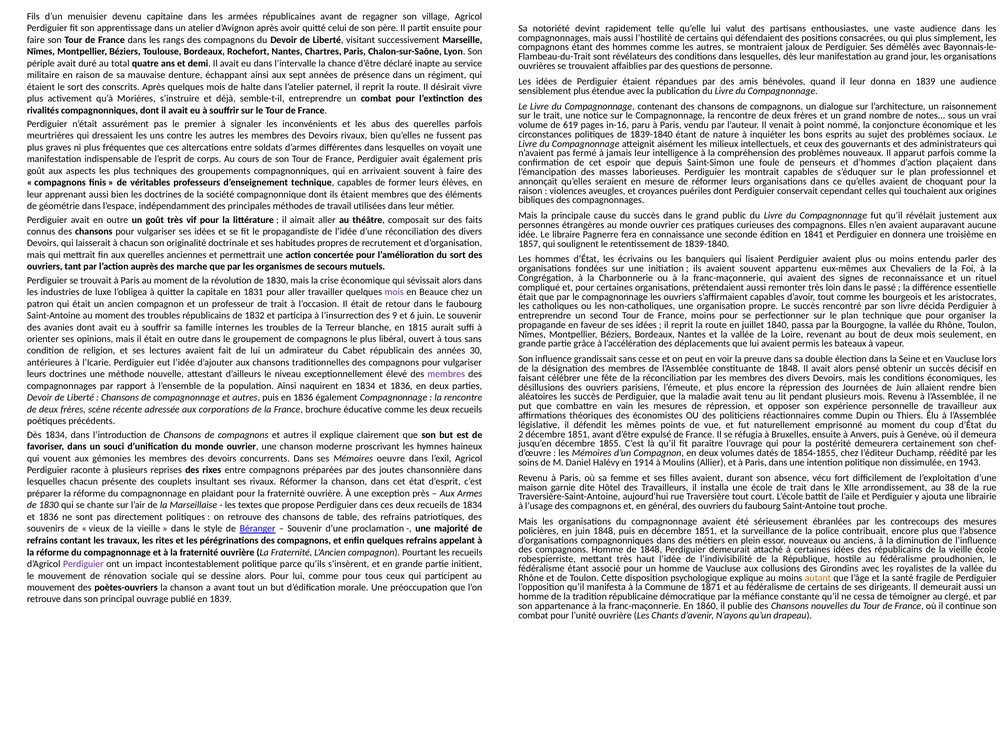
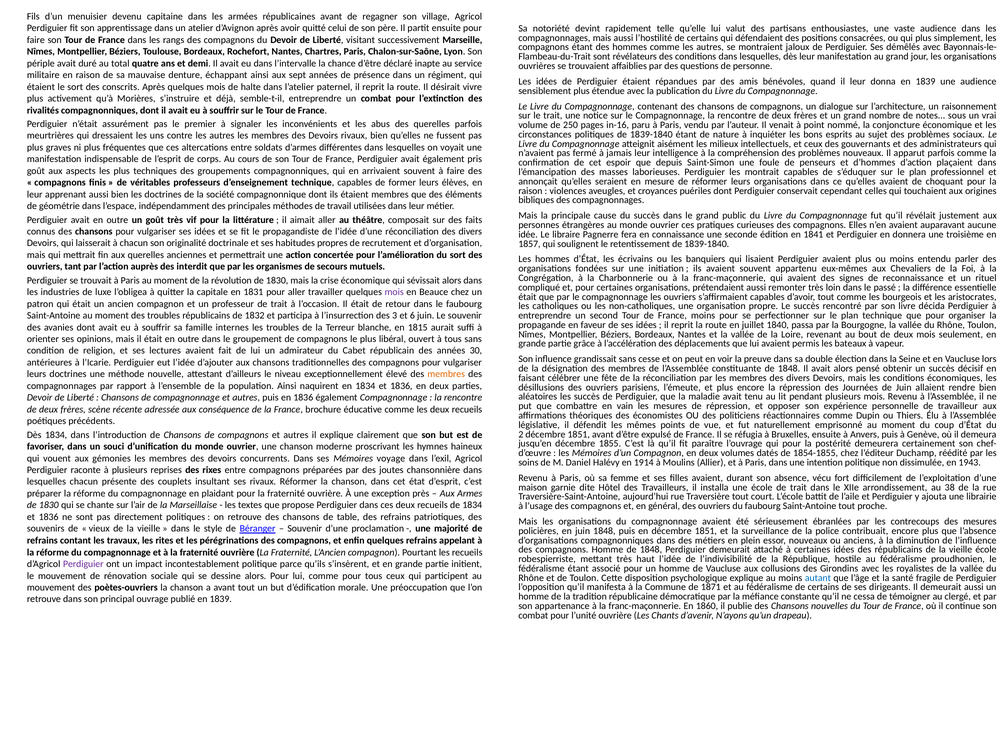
619: 619 -> 250 (571, 125)
marche: marche -> interdit (192, 267)
9: 9 -> 3 (395, 316)
membres colour: purple -> orange (446, 374)
corporations: corporations -> conséquence (224, 410)
oeuvre: oeuvre -> voyage (391, 458)
autant colour: orange -> blue (818, 578)
